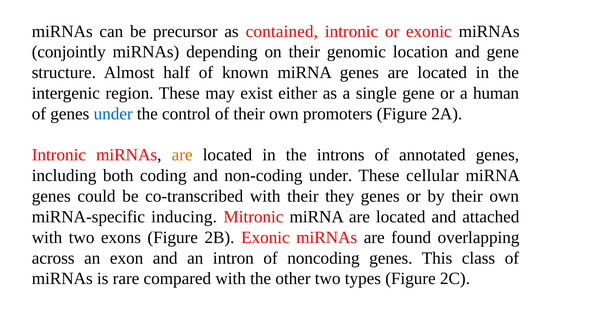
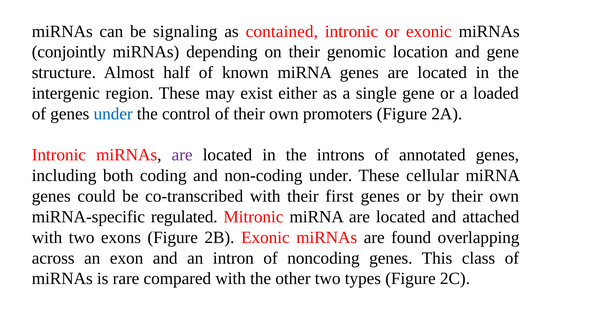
precursor: precursor -> signaling (185, 31)
human: human -> loaded (496, 93)
are colour: orange -> purple (182, 155)
they: they -> first (340, 196)
inducing: inducing -> regulated (184, 217)
